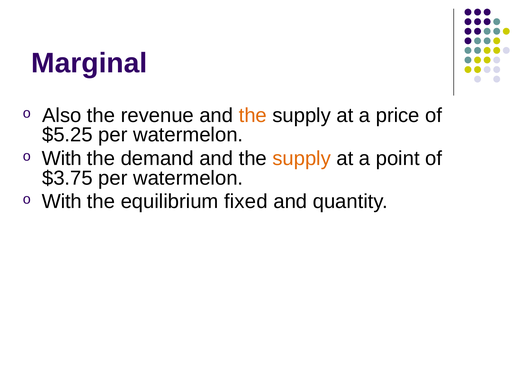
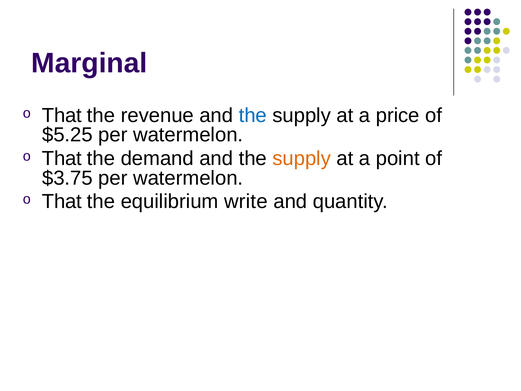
Also: Also -> That (62, 115)
the colour: orange -> blue (253, 115)
With: With -> That (62, 158)
With: With -> That (62, 201)
fixed: fixed -> write (246, 201)
